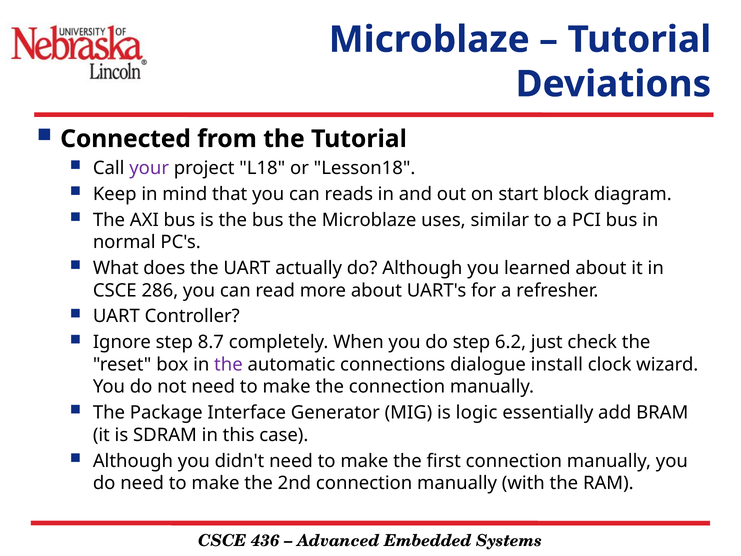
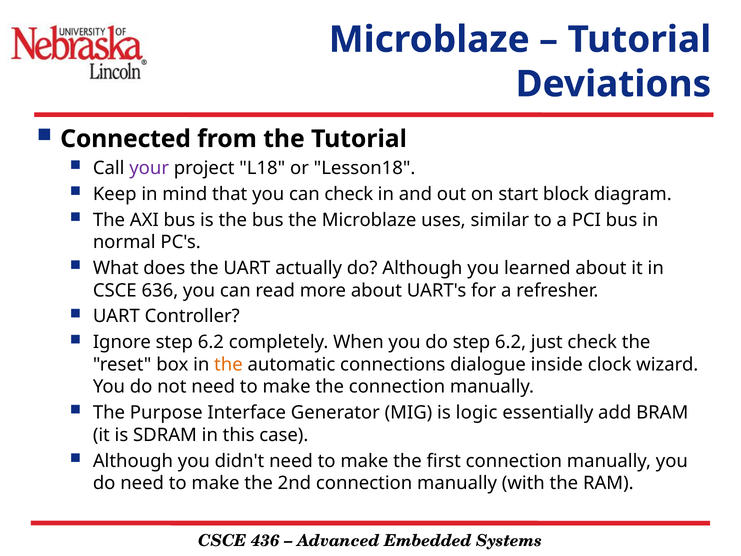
can reads: reads -> check (349, 194)
286: 286 -> 636 (160, 290)
Ignore step 8.7: 8.7 -> 6.2 (211, 342)
the colour: purple -> orange (228, 364)
install: install -> inside (557, 364)
Package: Package -> Purpose (166, 413)
